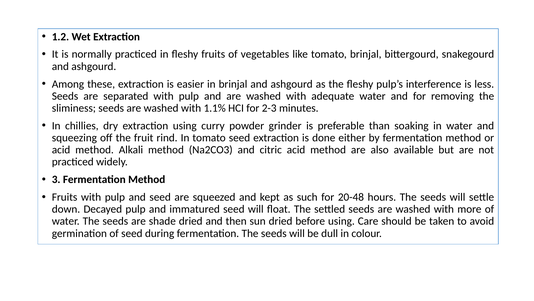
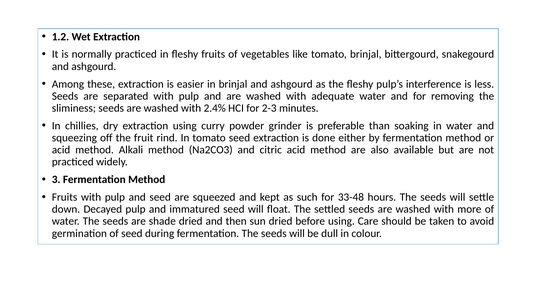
1.1%: 1.1% -> 2.4% (215, 108)
20-48: 20-48 -> 33-48 (351, 197)
